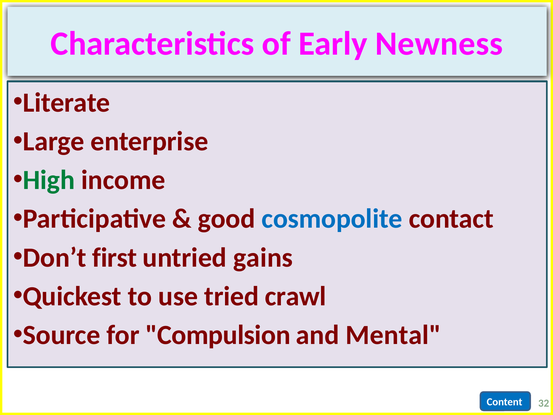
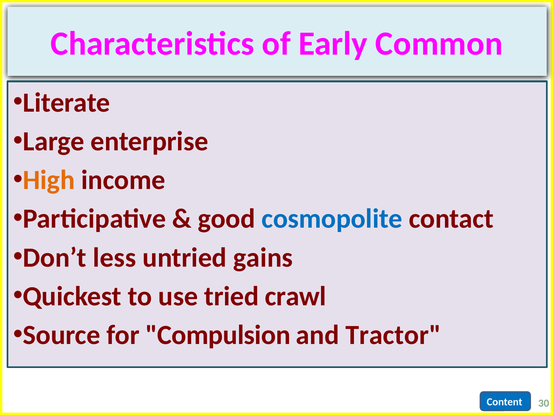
Newness: Newness -> Common (439, 44)
High colour: green -> orange (49, 180)
first: first -> less (114, 257)
Mental: Mental -> Tractor (393, 335)
32: 32 -> 30 (544, 403)
